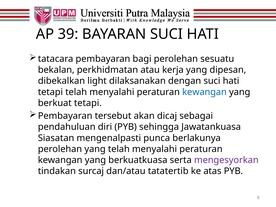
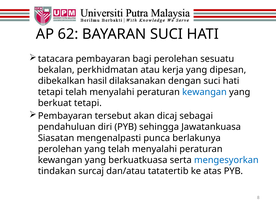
39: 39 -> 62 (68, 34)
light: light -> hasil (97, 81)
mengesyorkan colour: purple -> blue (226, 160)
